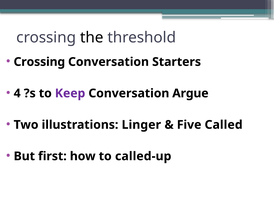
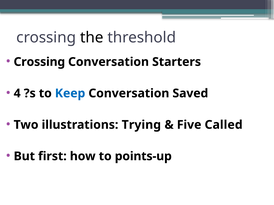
Keep colour: purple -> blue (70, 94)
Argue: Argue -> Saved (190, 94)
Linger: Linger -> Trying (141, 125)
called-up: called-up -> points-up (143, 157)
